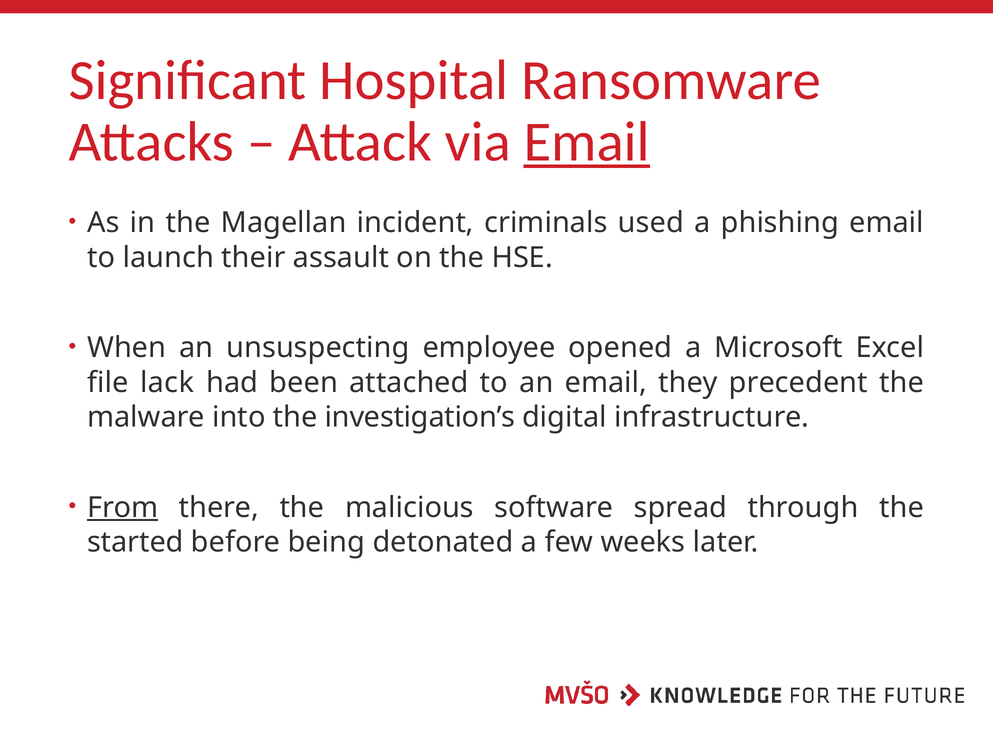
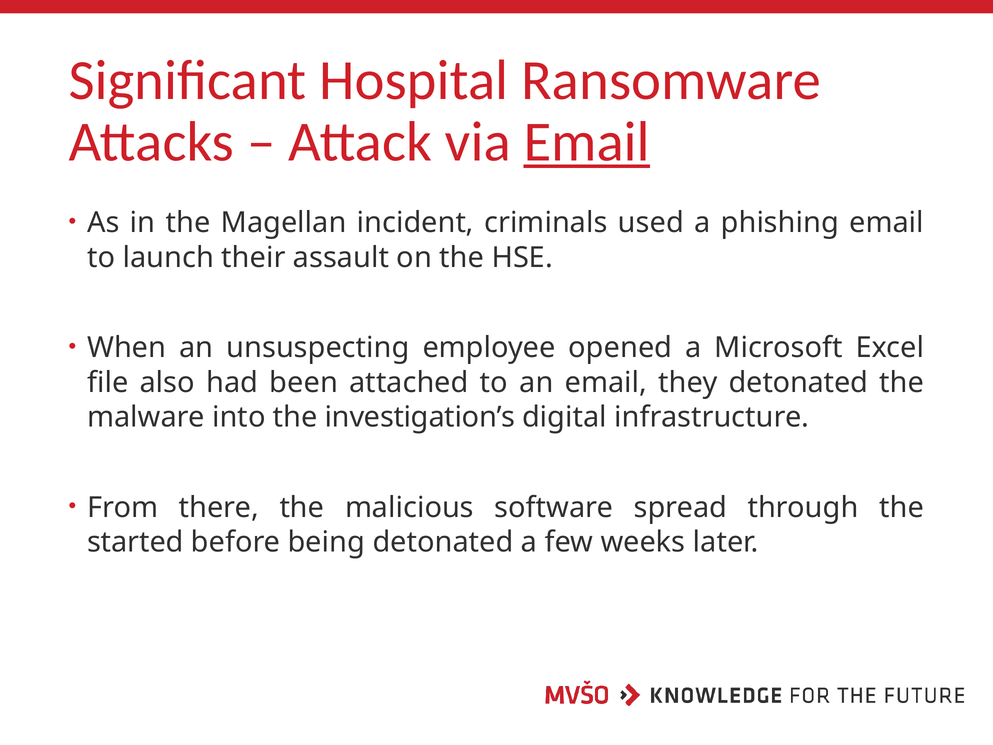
lack: lack -> also (167, 382)
they precedent: precedent -> detonated (798, 382)
From underline: present -> none (123, 507)
